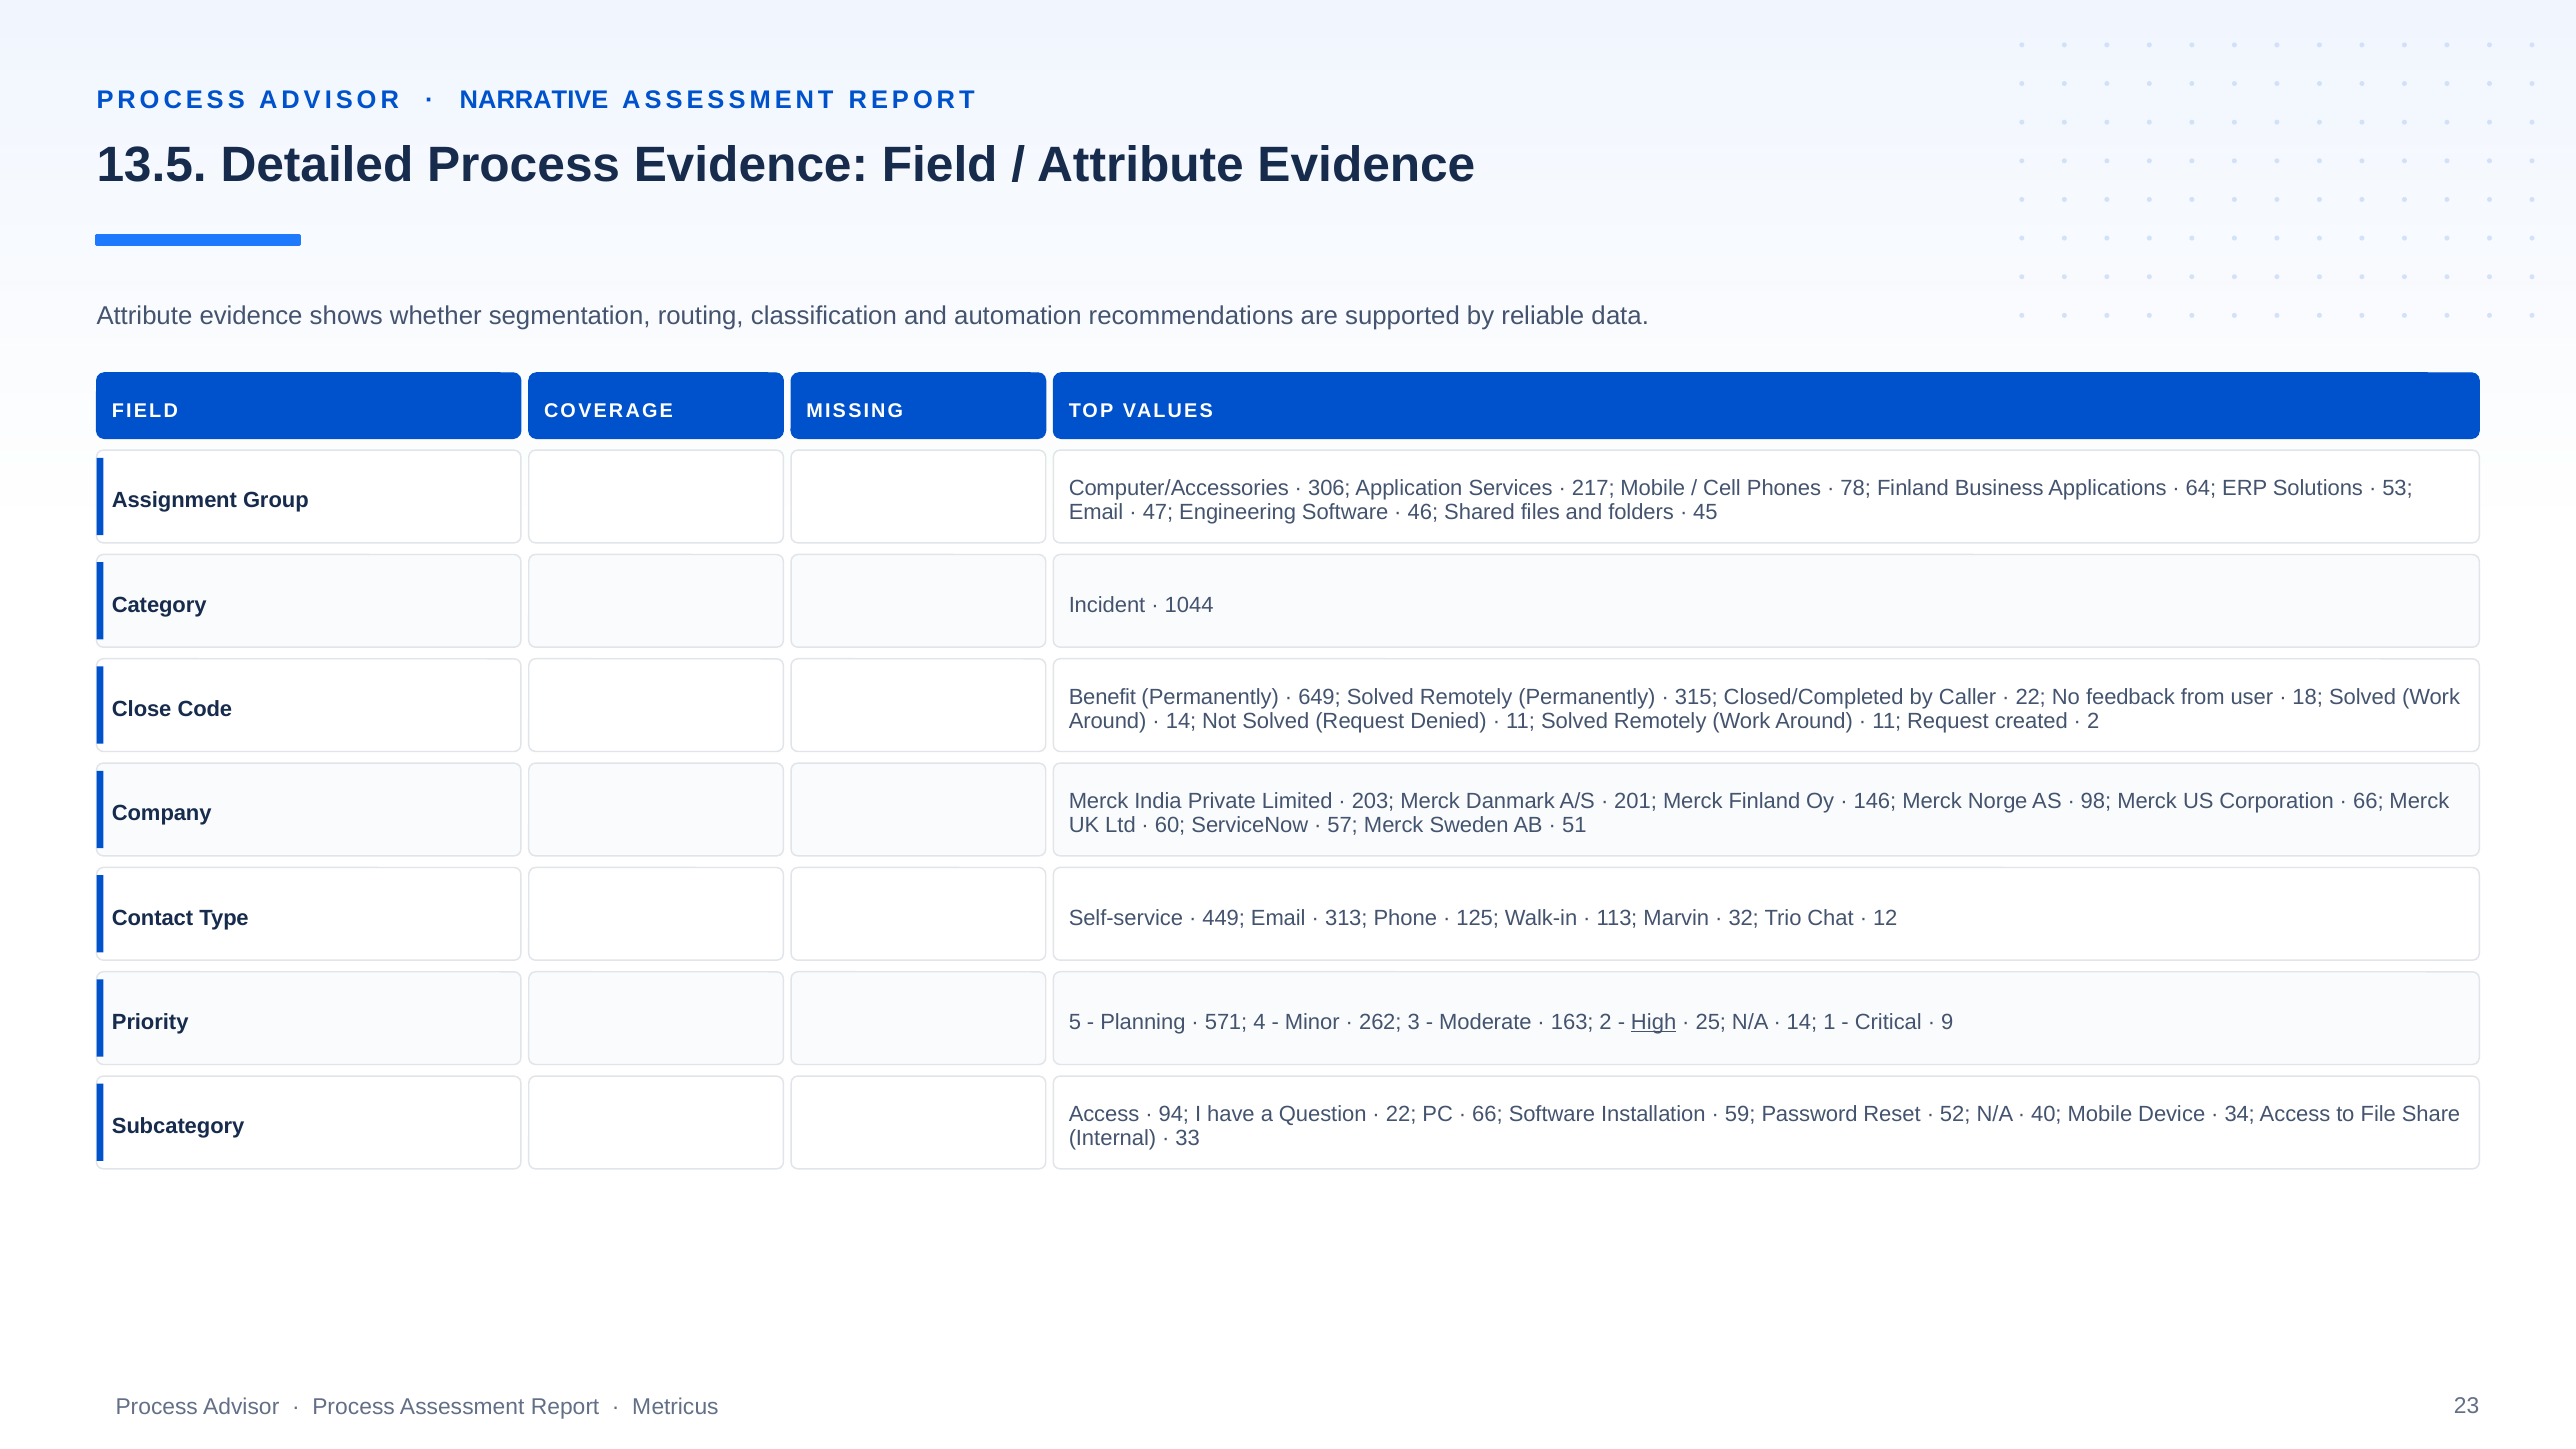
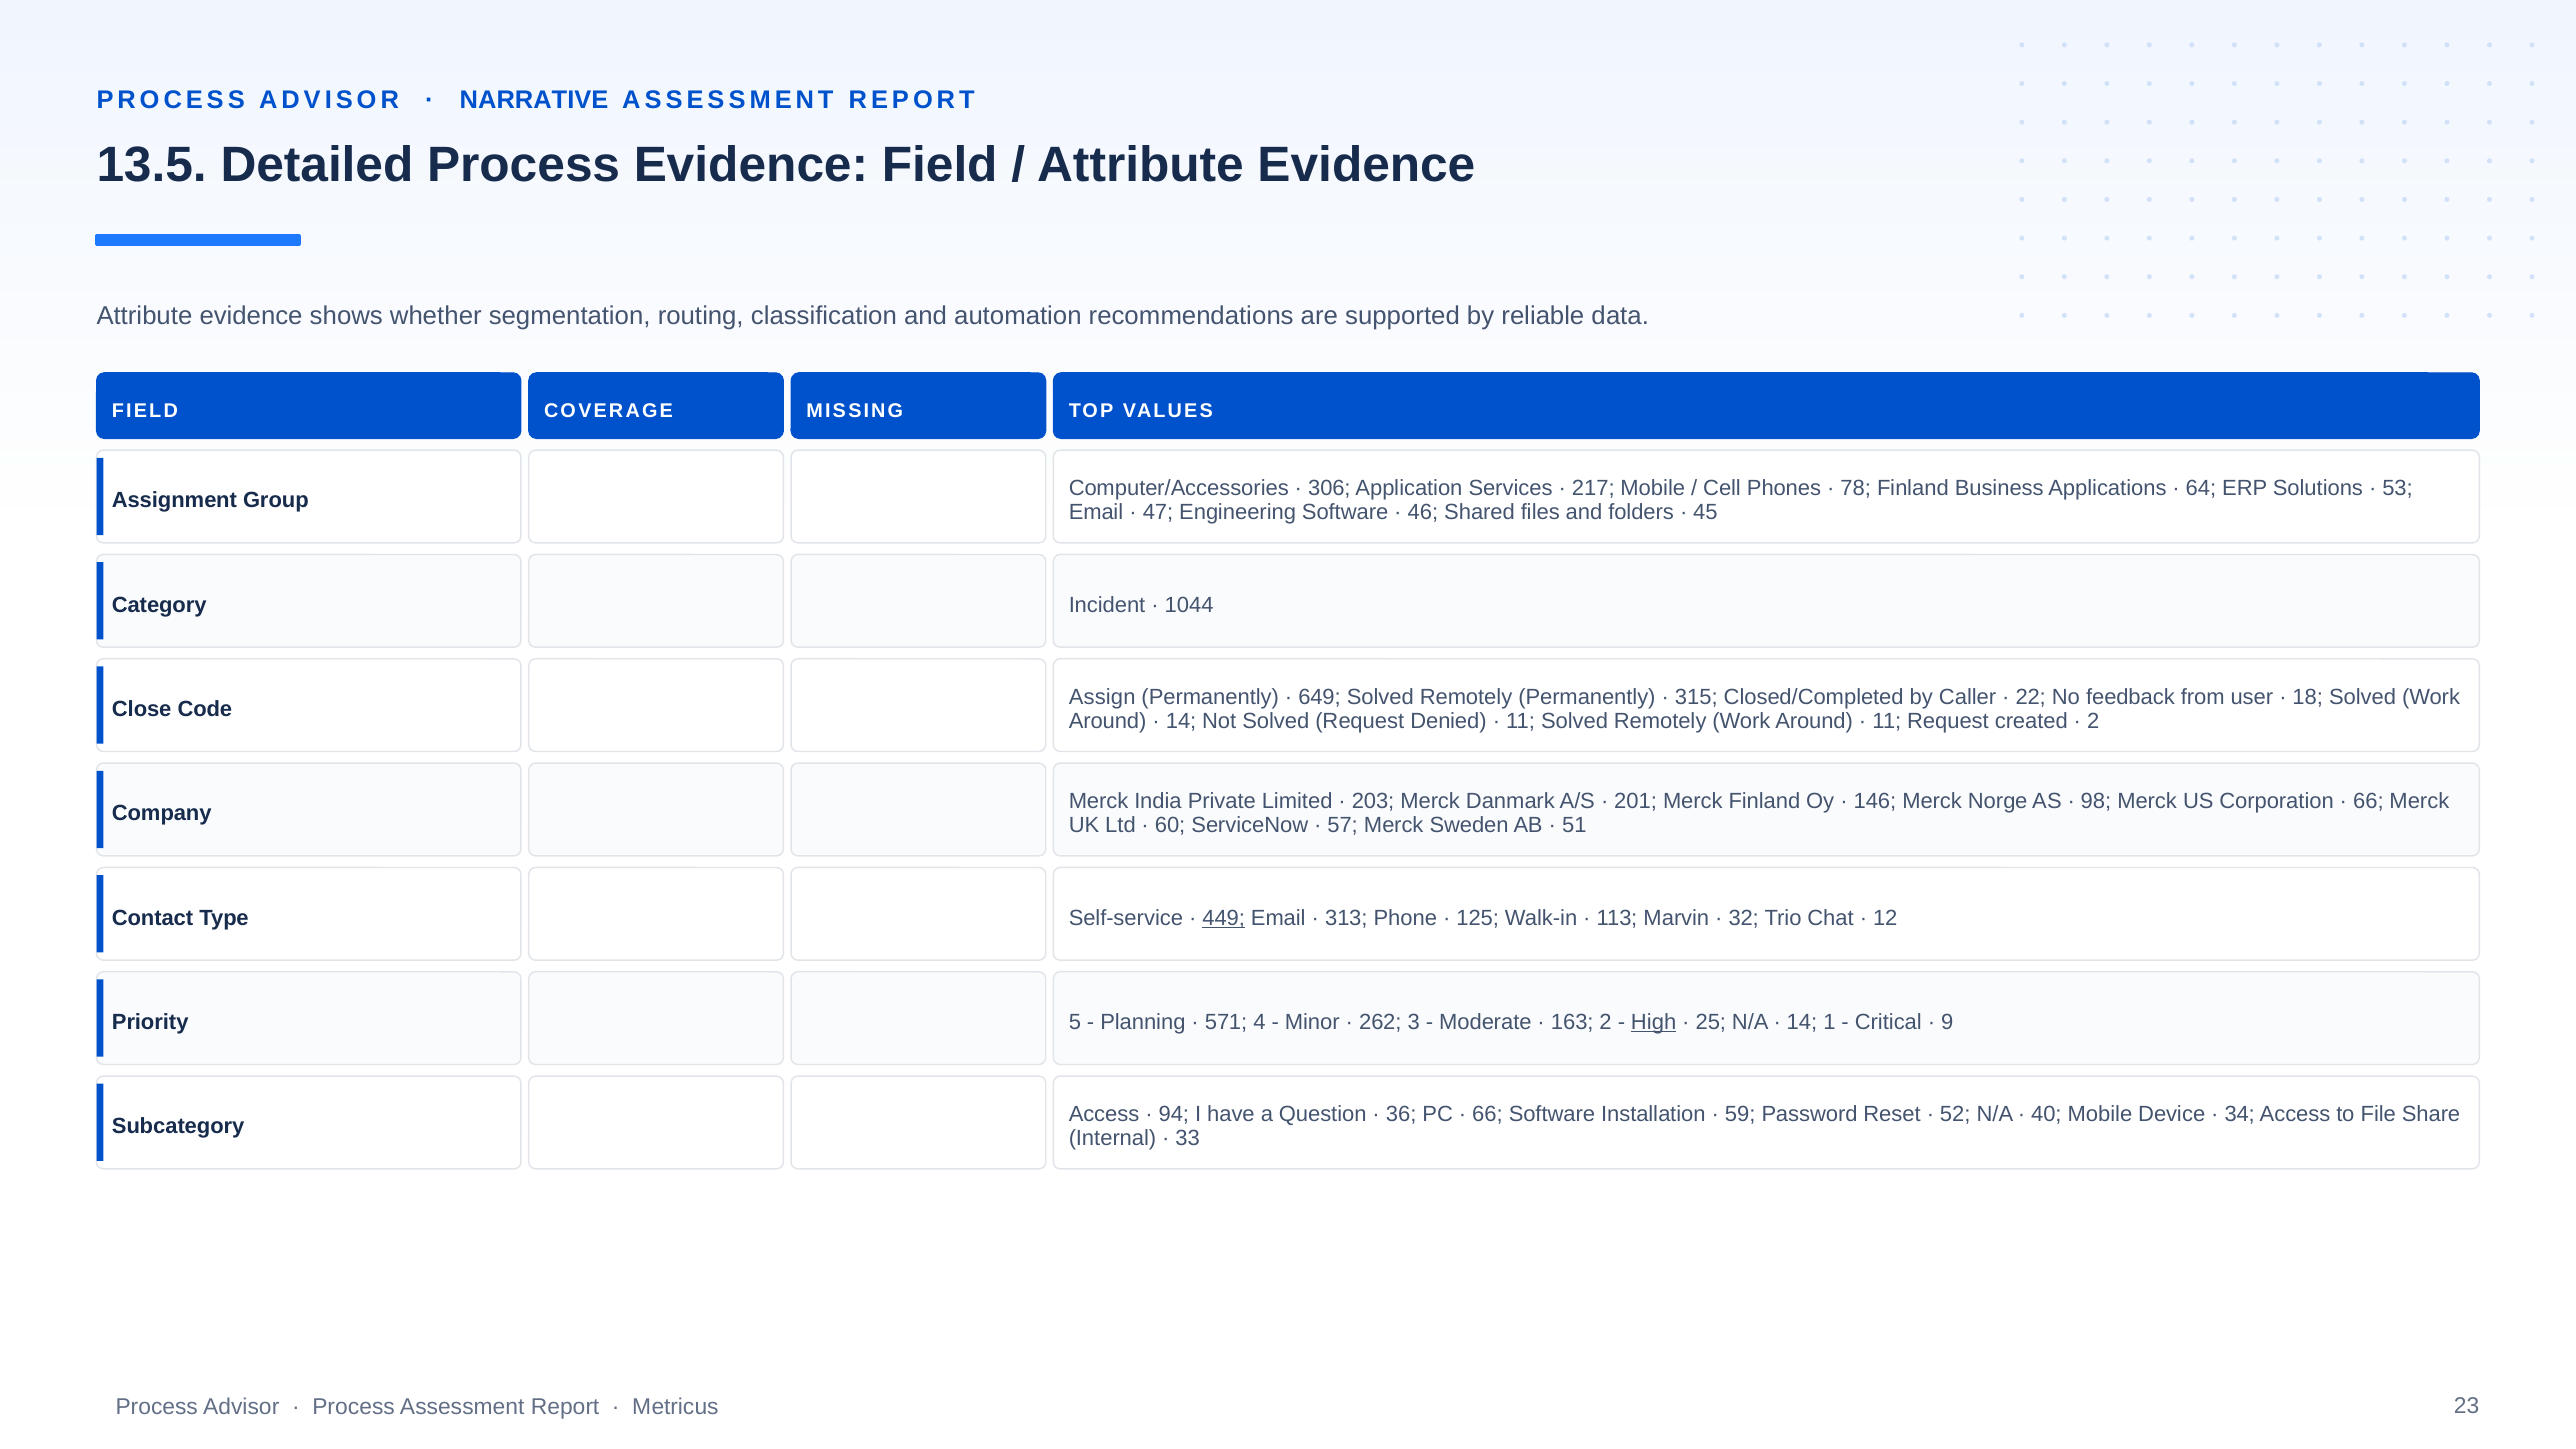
Benefit: Benefit -> Assign (1102, 697)
449 underline: none -> present (1224, 918)
22: 22 -> 36 (1401, 1115)
